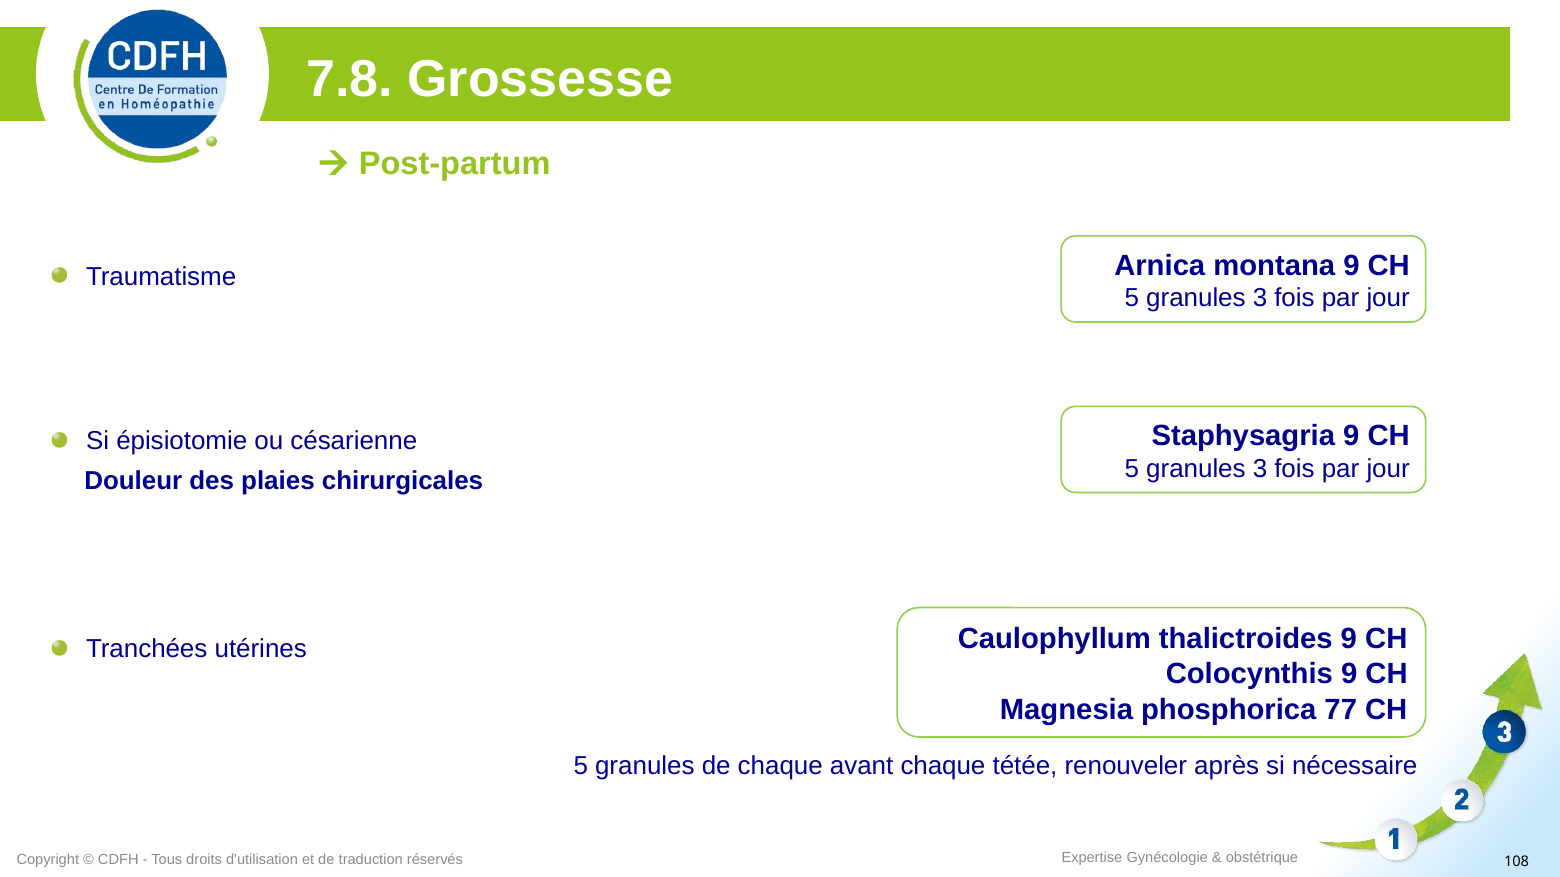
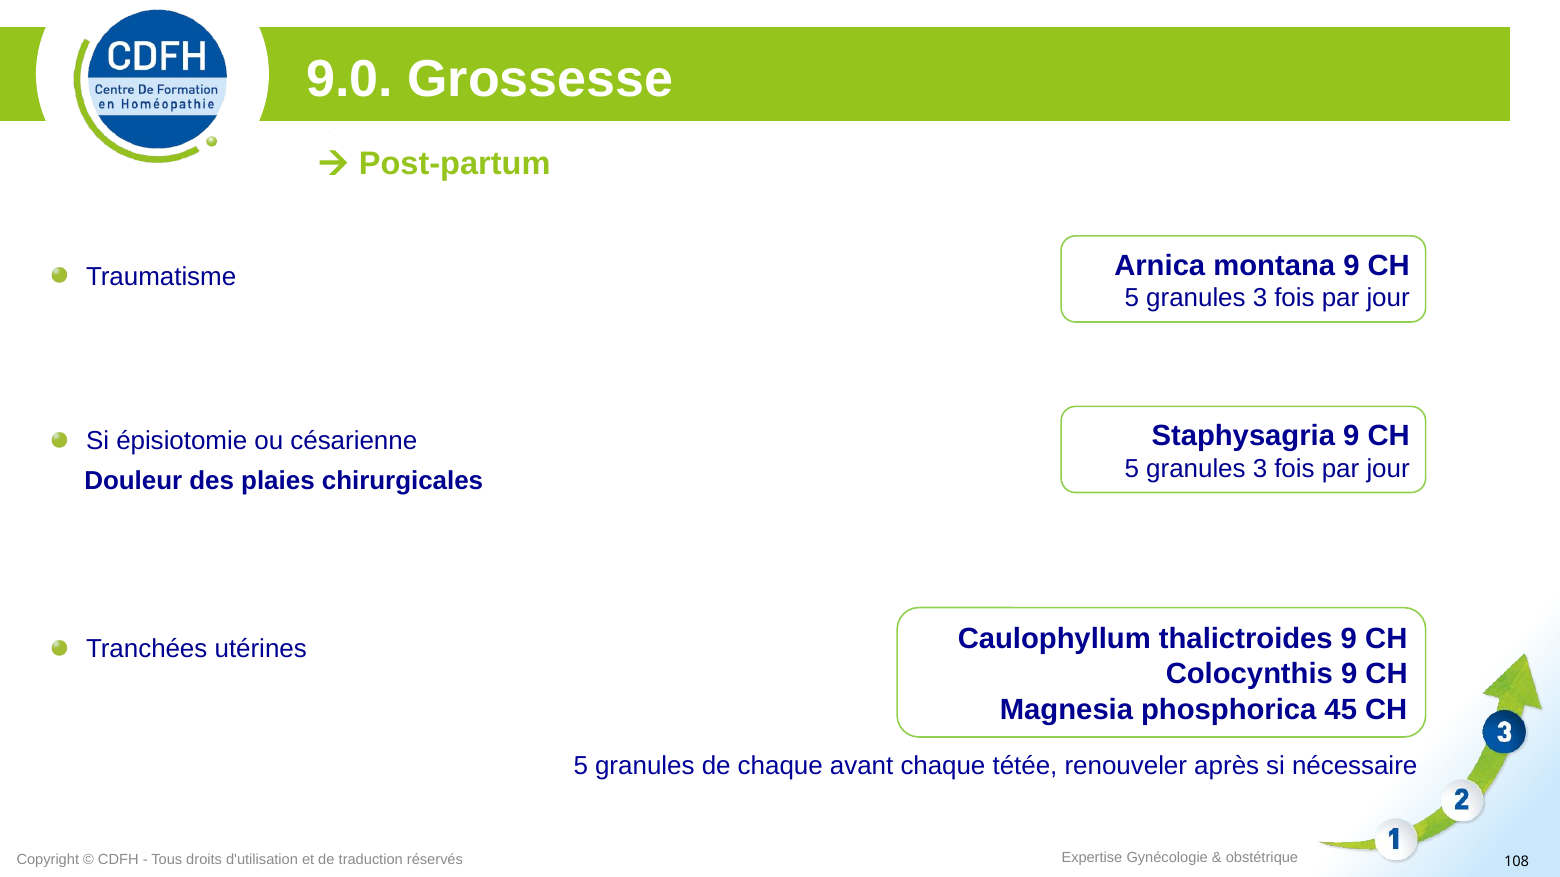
7.8: 7.8 -> 9.0 (350, 80)
77: 77 -> 45 (1341, 710)
